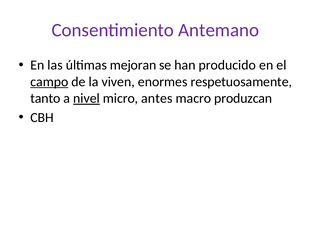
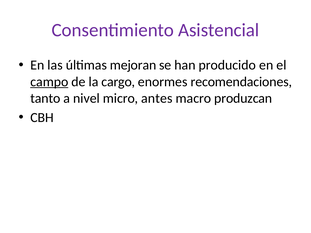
Antemano: Antemano -> Asistencial (219, 30)
viven: viven -> cargo (118, 82)
respetuosamente: respetuosamente -> recomendaciones (241, 82)
nivel underline: present -> none (87, 98)
